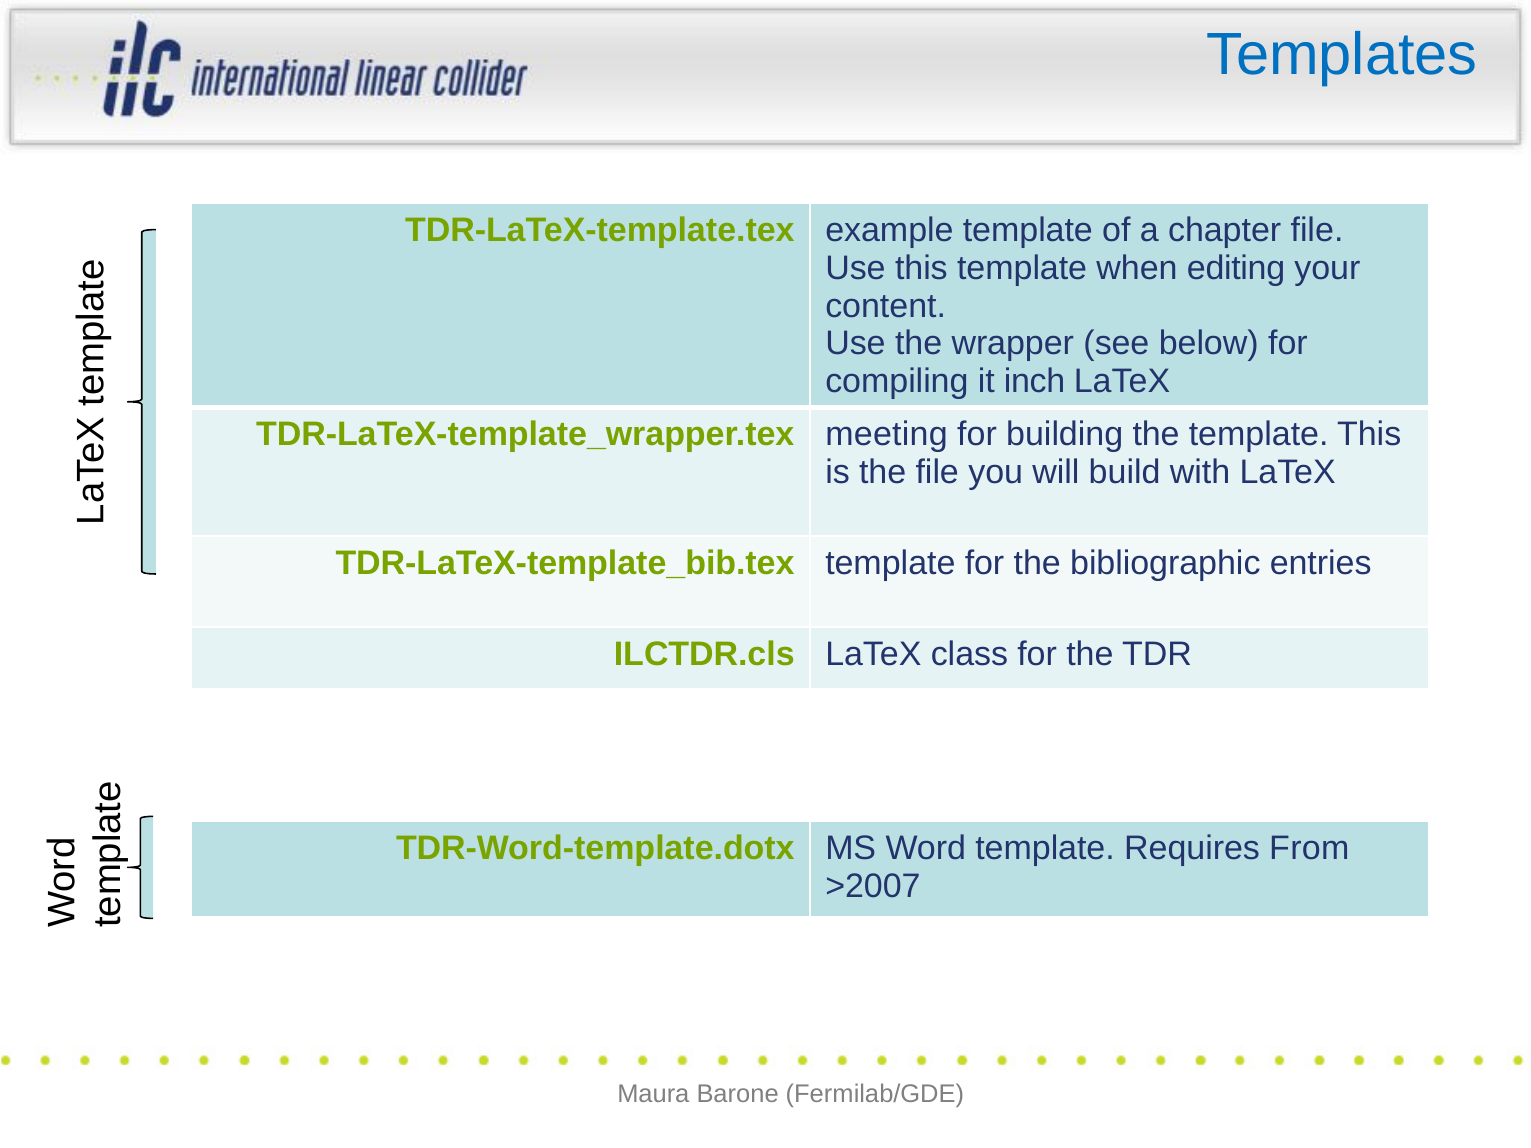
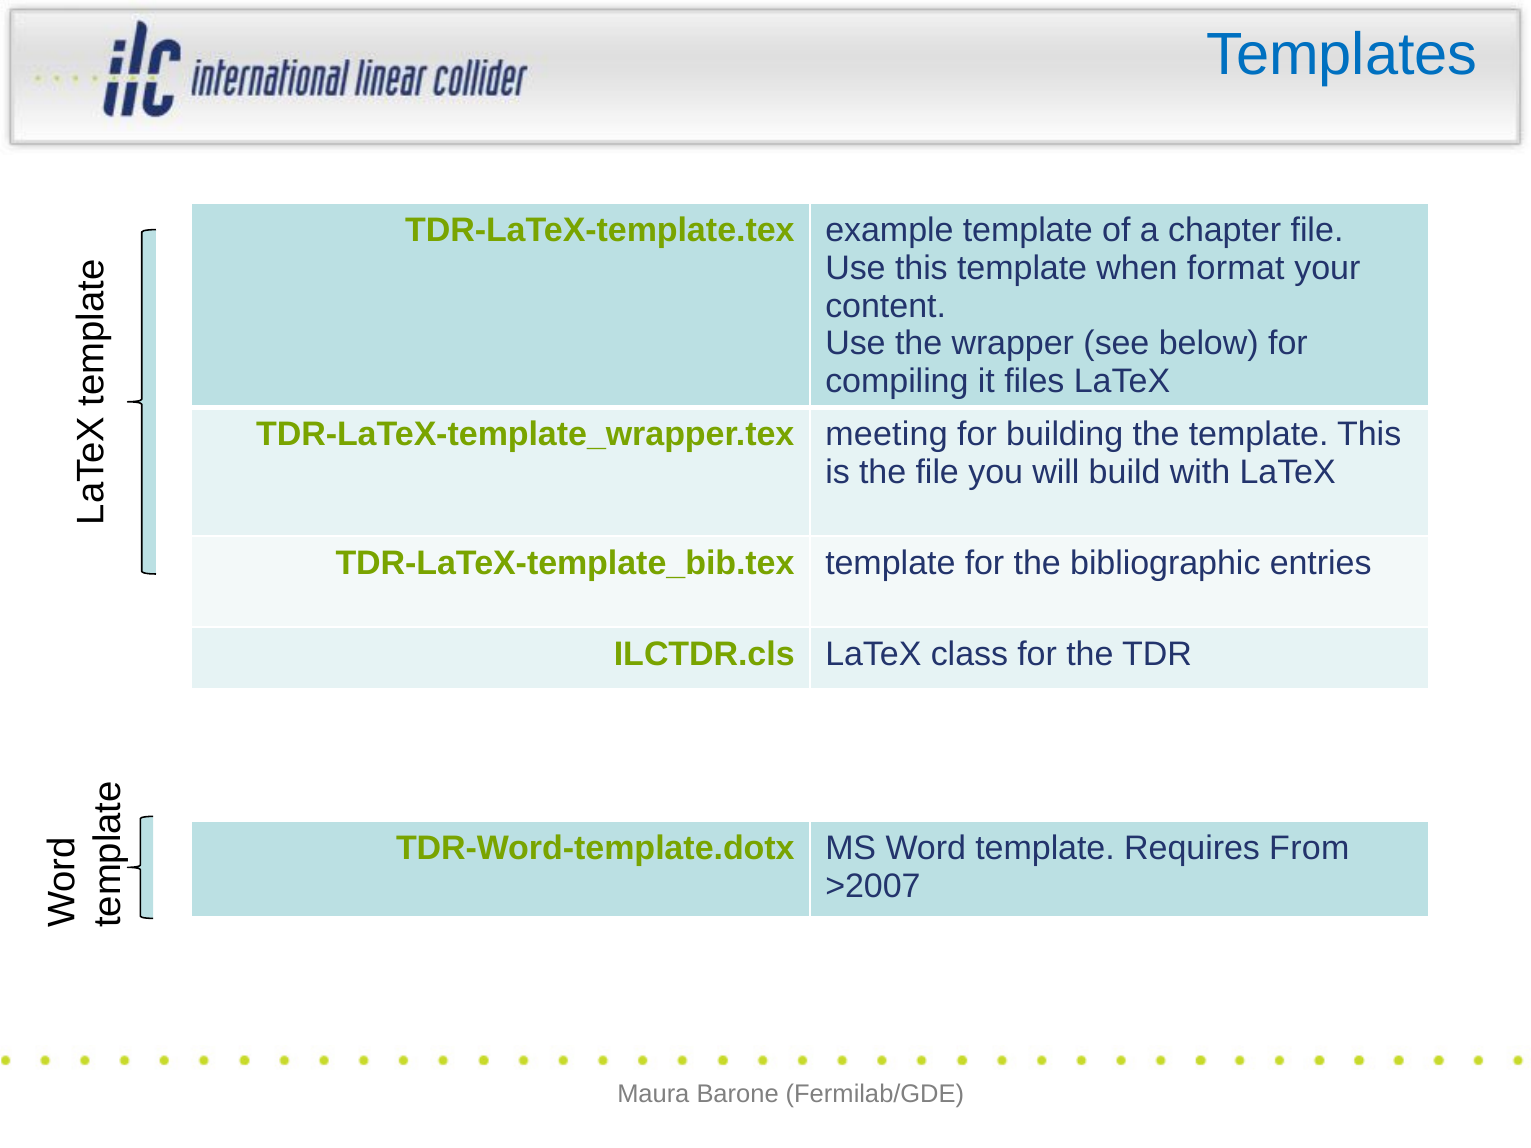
editing: editing -> format (1236, 268)
inch: inch -> files (1034, 382)
